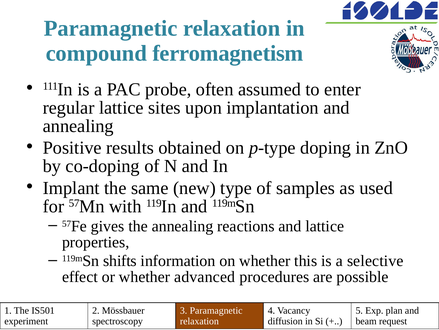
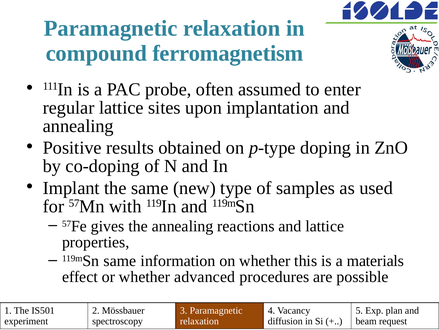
119mSn shifts: shifts -> same (120, 260)
selective: selective -> materials (375, 260)
